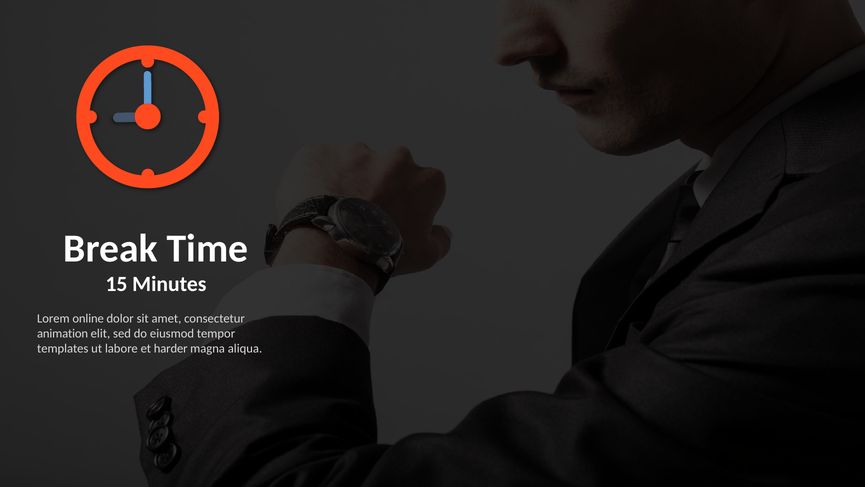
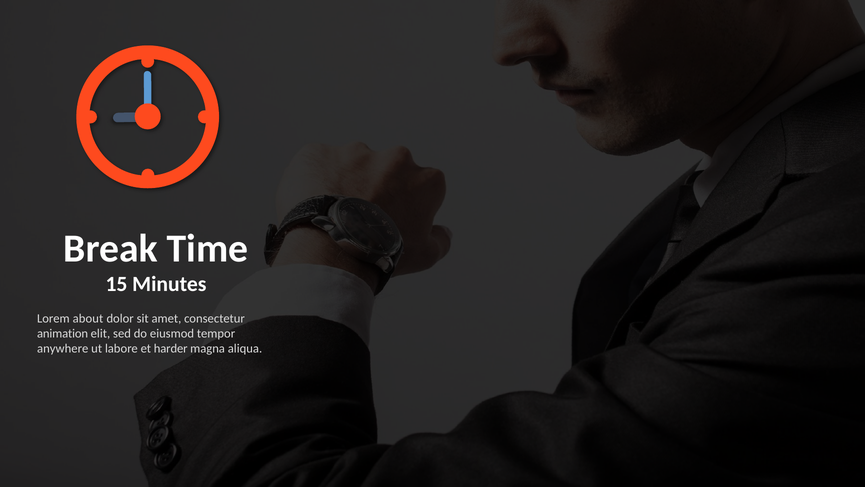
online: online -> about (88, 318)
templates: templates -> anywhere (63, 348)
